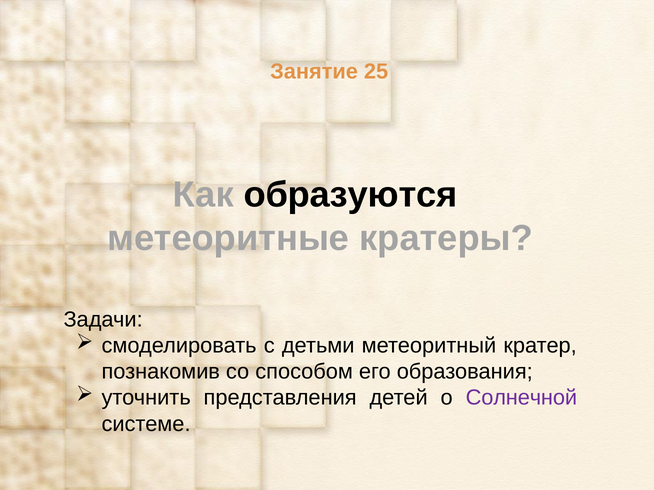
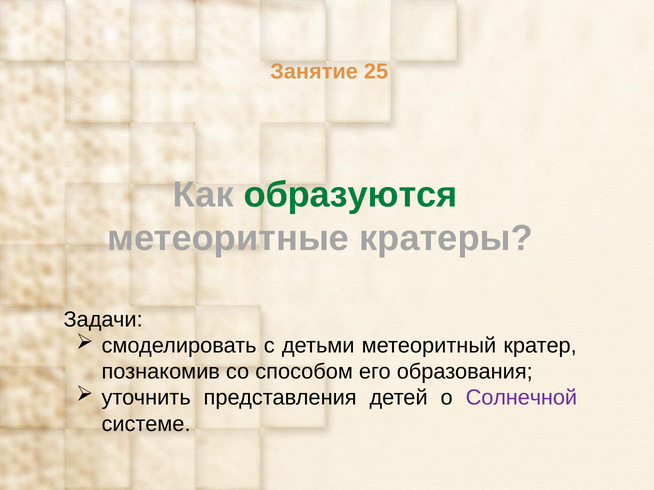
образуются colour: black -> green (351, 195)
